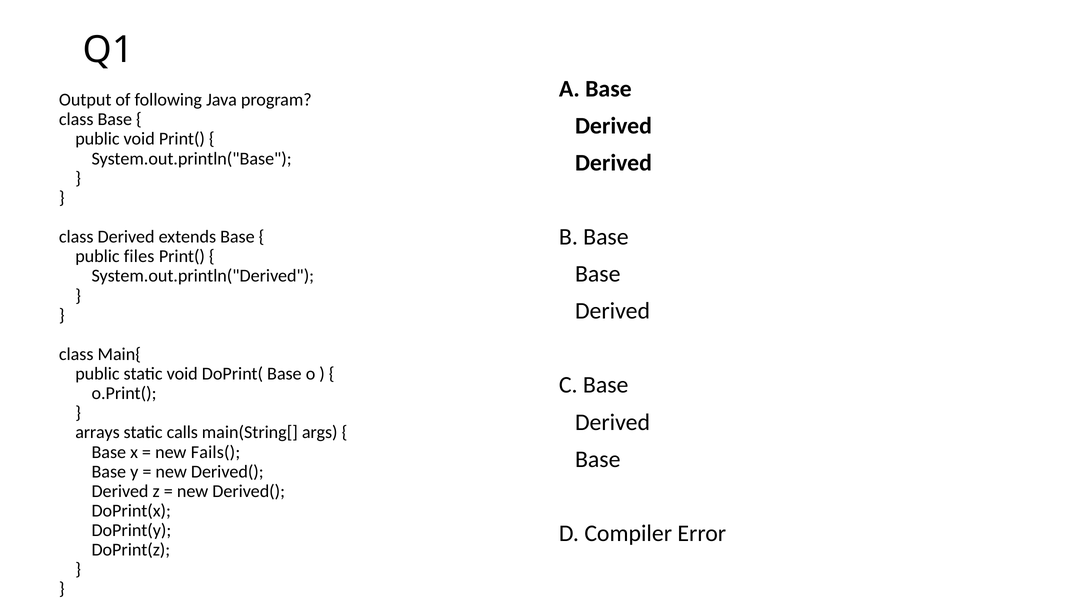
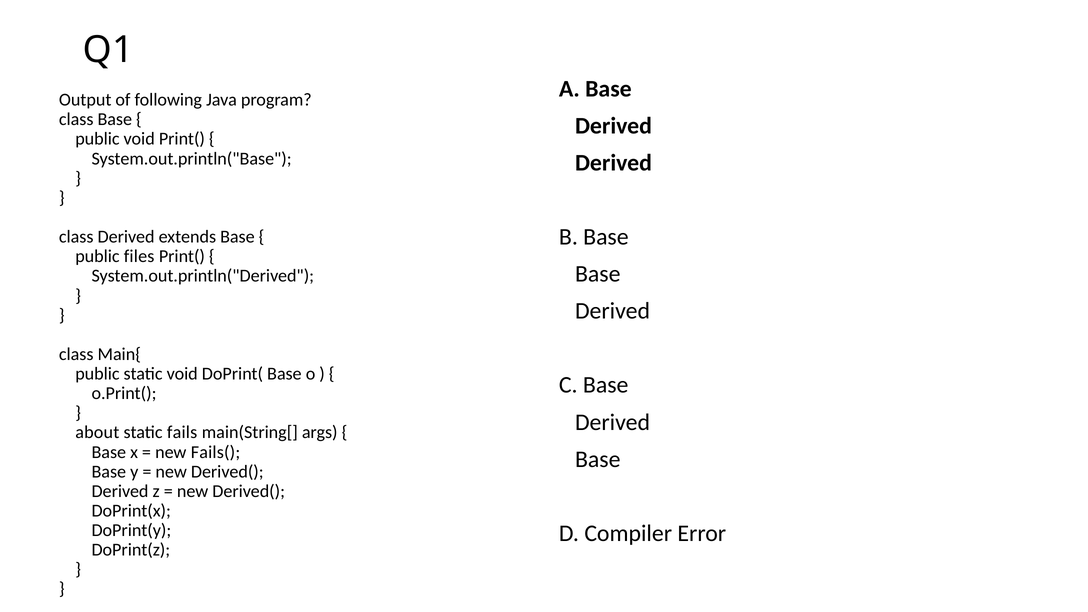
arrays: arrays -> about (97, 432)
calls: calls -> fails (182, 432)
